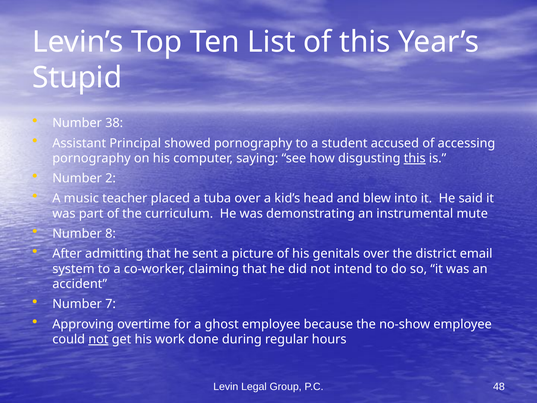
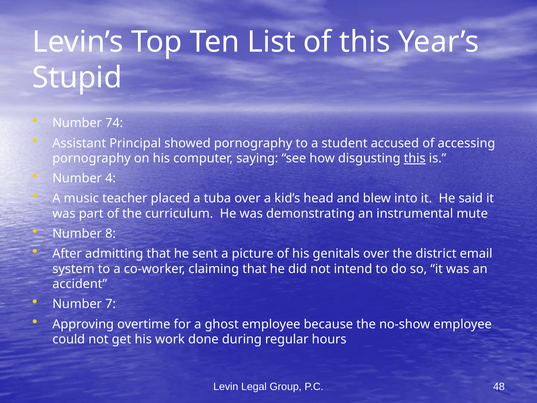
38: 38 -> 74 (114, 123)
2: 2 -> 4 (111, 178)
not underline: present -> none (98, 339)
